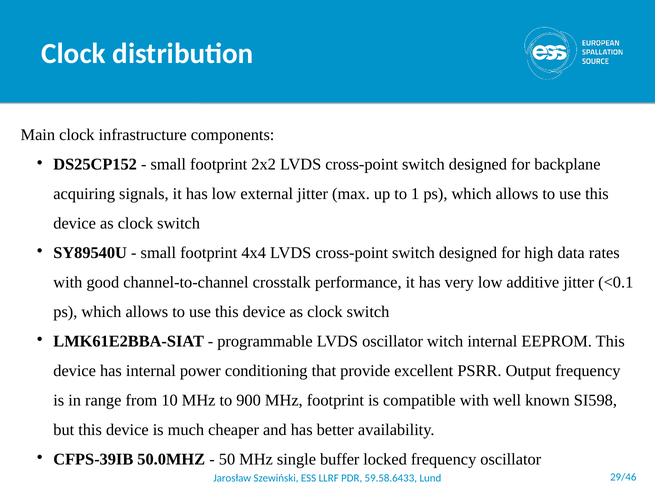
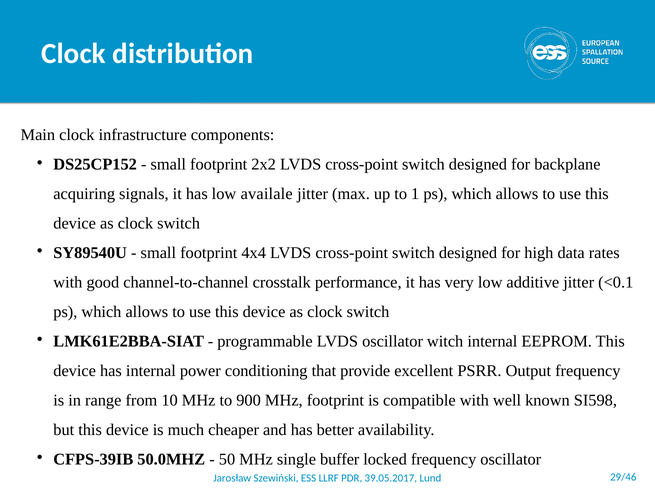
external: external -> availale (267, 194)
59.58.6433: 59.58.6433 -> 39.05.2017 (391, 478)
